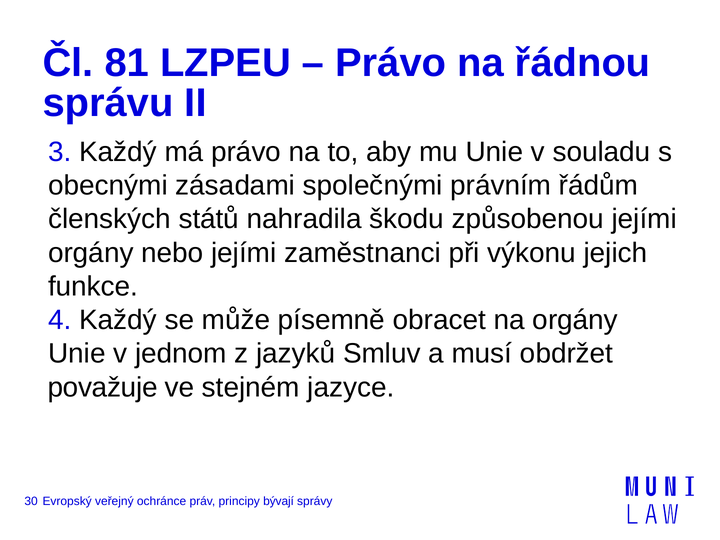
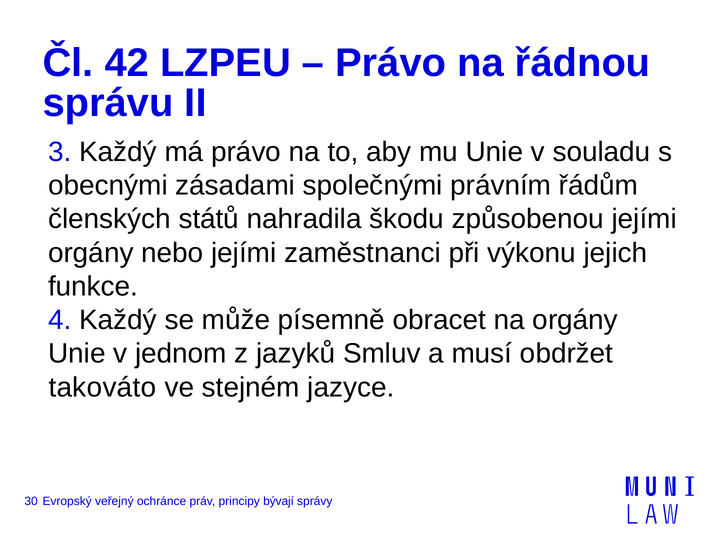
81: 81 -> 42 (127, 63)
považuje: považuje -> takováto (102, 387)
